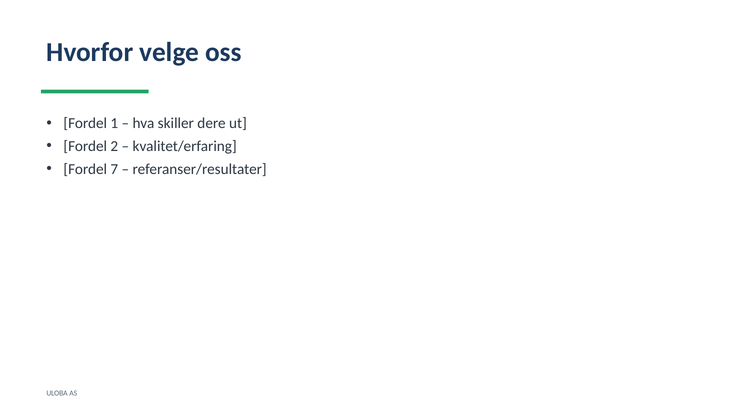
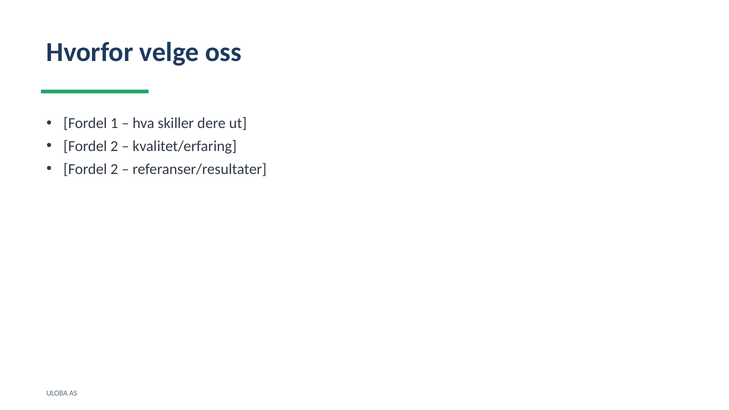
7: 7 -> 2 (114, 169)
